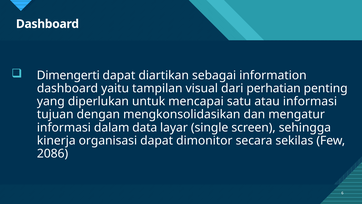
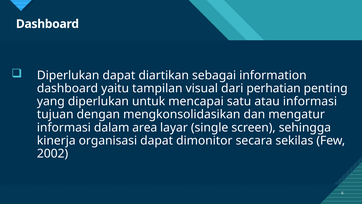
Dimengerti: Dimengerti -> Diperlukan (68, 75)
data: data -> area (145, 127)
2086: 2086 -> 2002 (53, 153)
